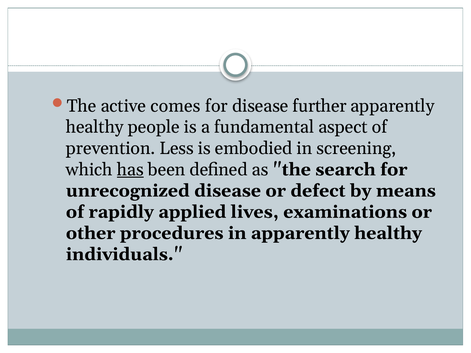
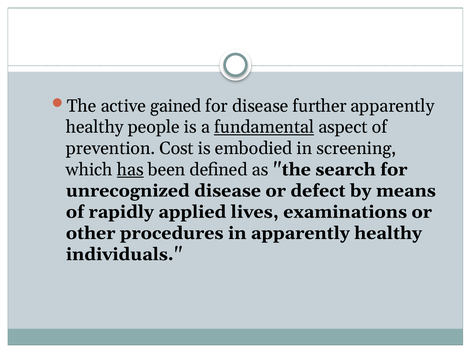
comes: comes -> gained (176, 106)
fundamental underline: none -> present (264, 127)
Less: Less -> Cost (177, 148)
